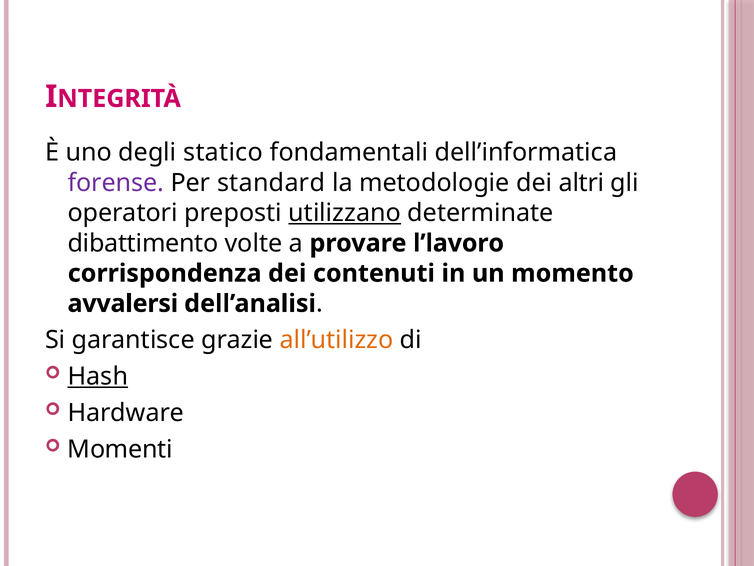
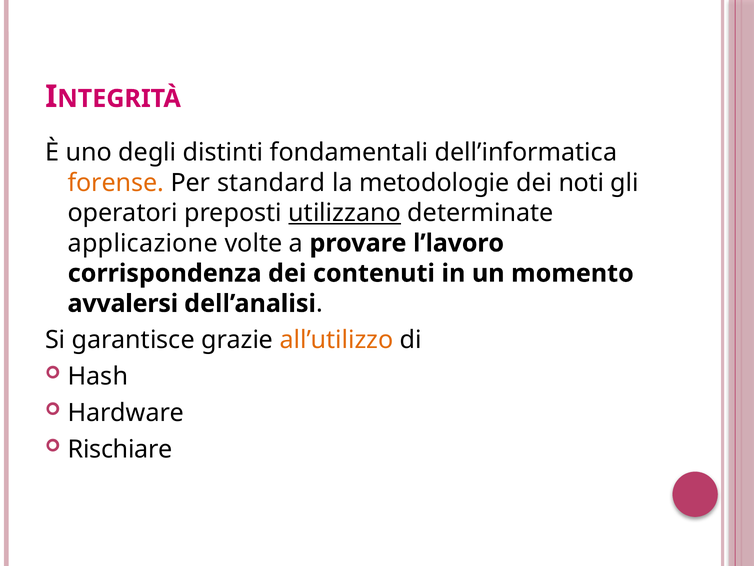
statico: statico -> distinti (223, 153)
forense colour: purple -> orange (116, 183)
altri: altri -> noti (581, 183)
dibattimento: dibattimento -> applicazione (143, 243)
Hash underline: present -> none (98, 376)
Momenti: Momenti -> Rischiare (120, 449)
